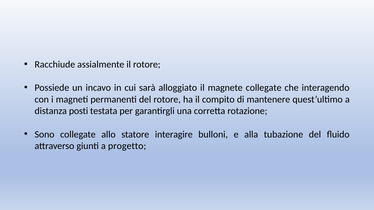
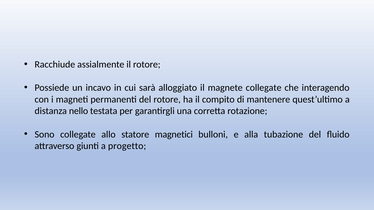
posti: posti -> nello (79, 111)
interagire: interagire -> magnetici (174, 135)
